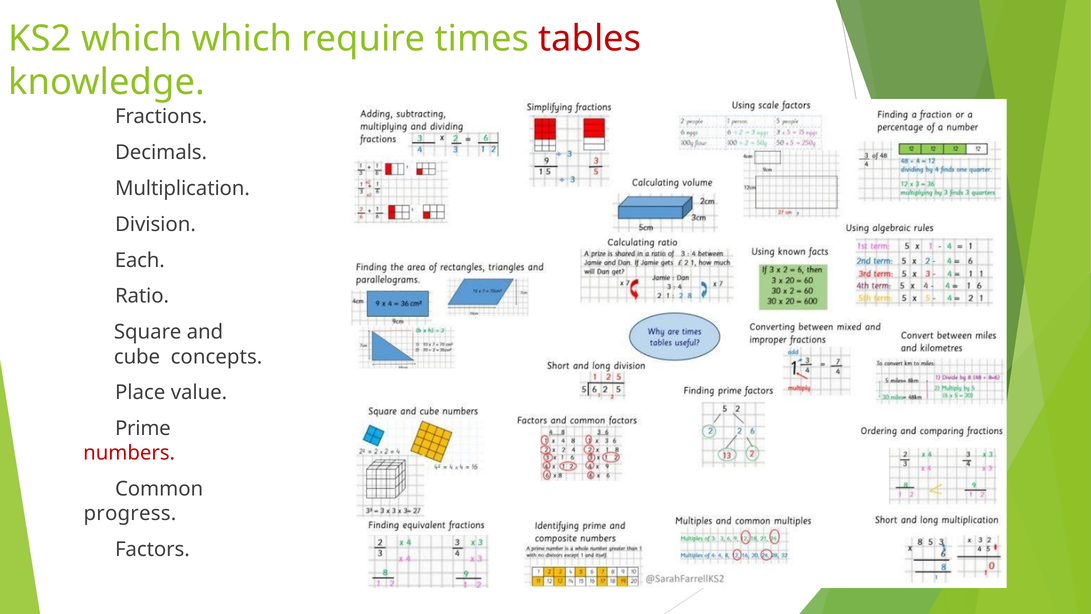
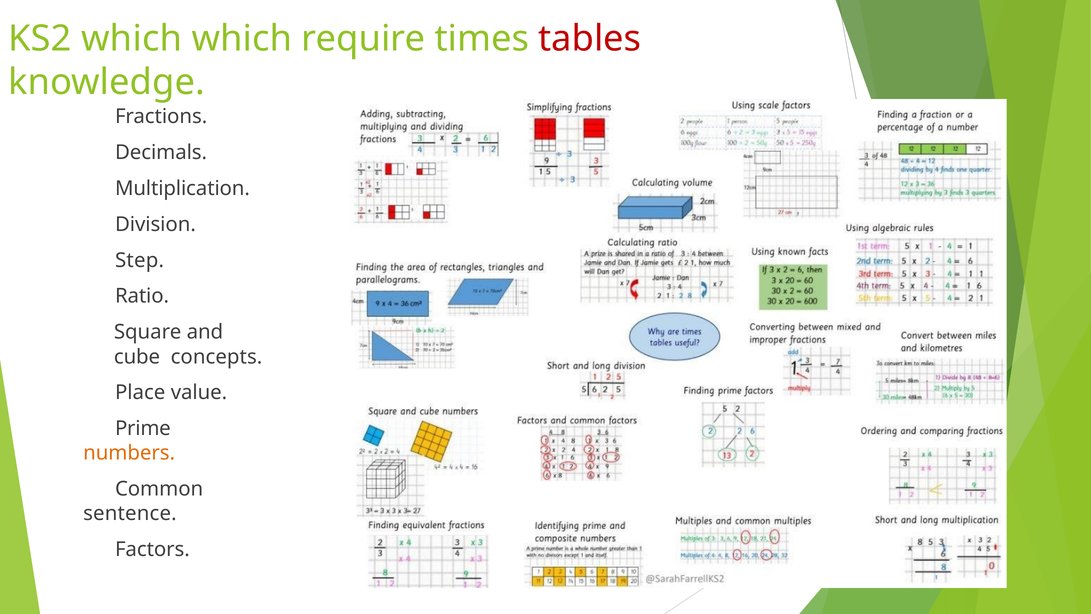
Each: Each -> Step (140, 260)
numbers colour: red -> orange (129, 453)
progress: progress -> sentence (130, 513)
